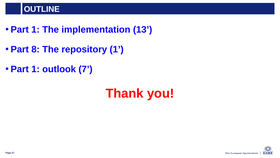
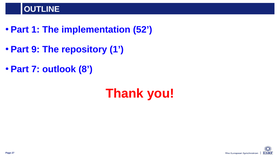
13: 13 -> 52 (143, 30)
8: 8 -> 9 (36, 49)
1: 1 -> 7 (36, 69)
7: 7 -> 8 (86, 69)
